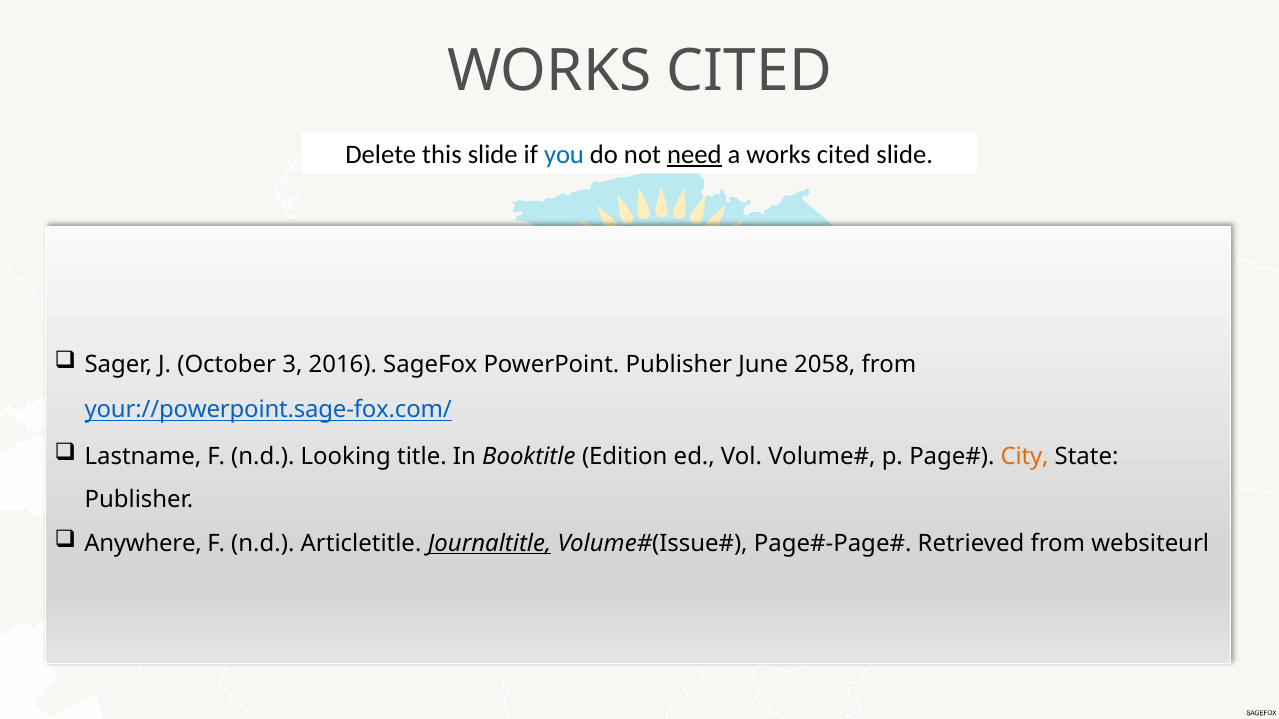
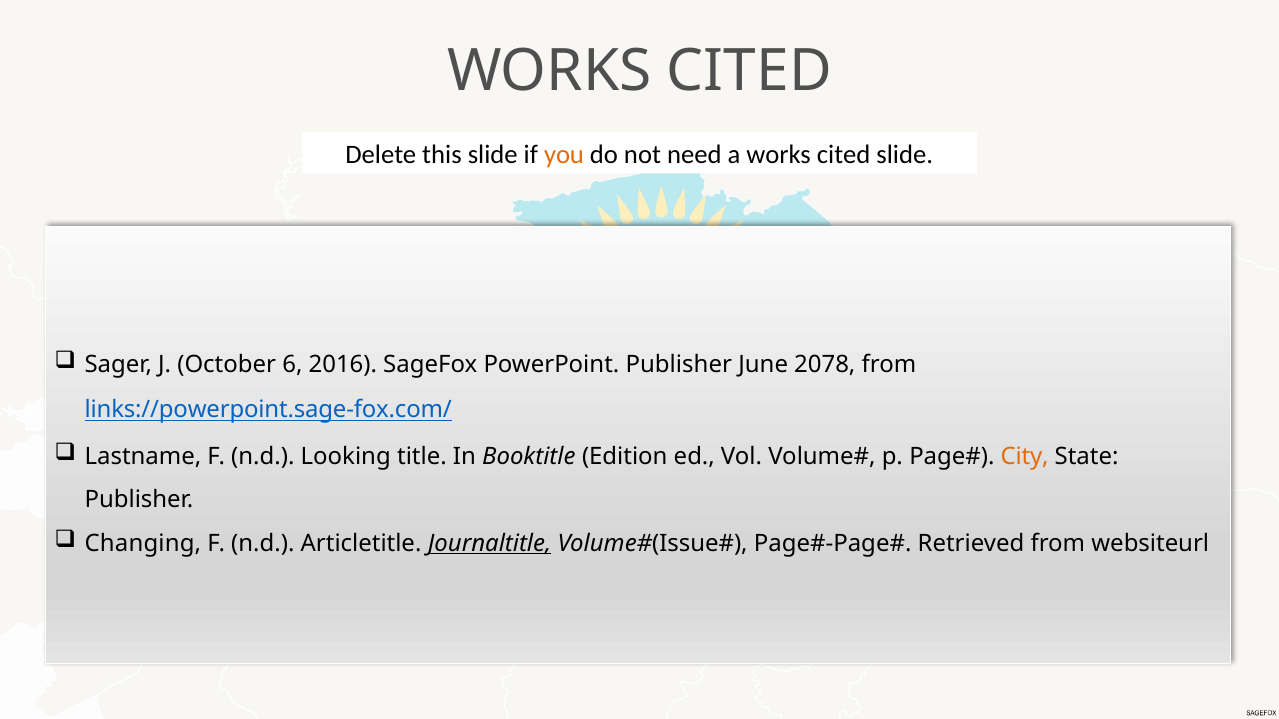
you colour: blue -> orange (564, 155)
need underline: present -> none (694, 155)
3: 3 -> 6 (292, 365)
2058: 2058 -> 2078 (825, 365)
your://powerpoint.sage-fox.com/: your://powerpoint.sage-fox.com/ -> links://powerpoint.sage-fox.com/ (268, 410)
Anywhere: Anywhere -> Changing (143, 543)
